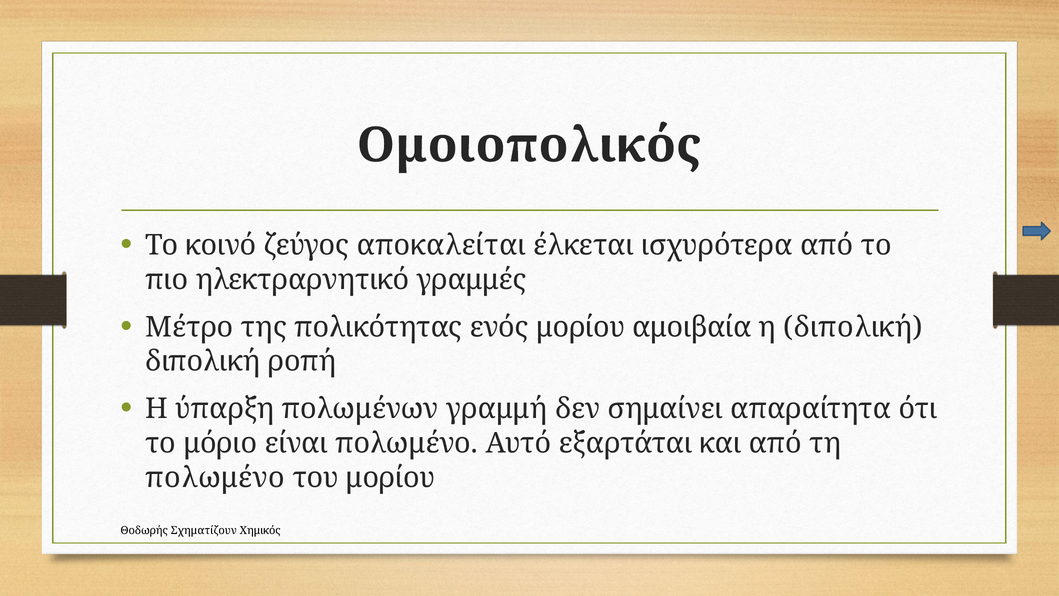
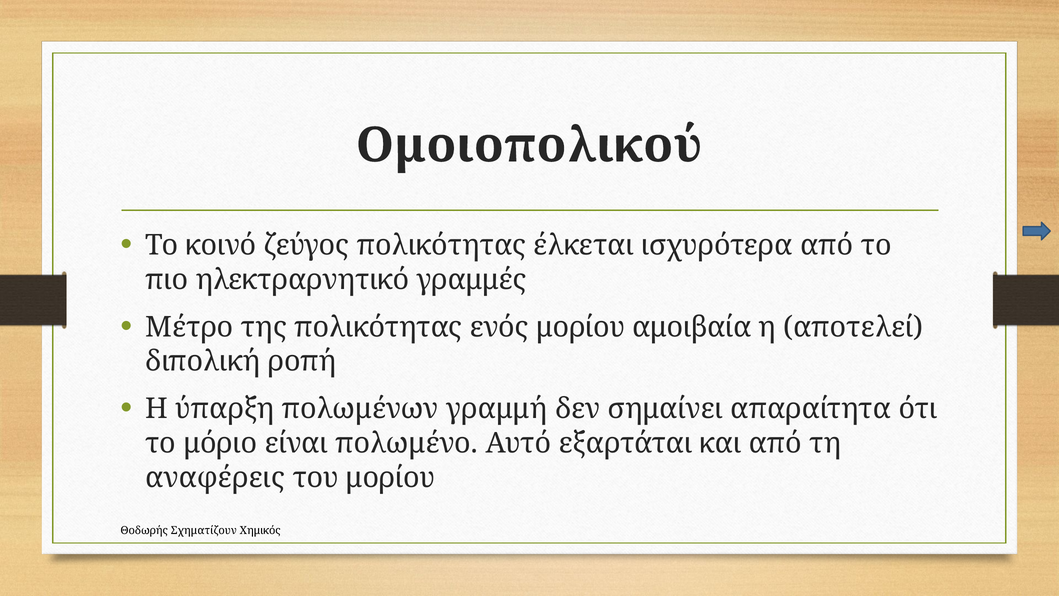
Ομοιοπολικός: Ομοιοπολικός -> Ομοιοπολικού (529, 145)
ζεύγος αποκαλείται: αποκαλείται -> πολικότητας (441, 245)
η διπολική: διπολική -> αποτελεί (853, 327)
πολωμένο: πολωμένο -> αναφέρεις (215, 477)
